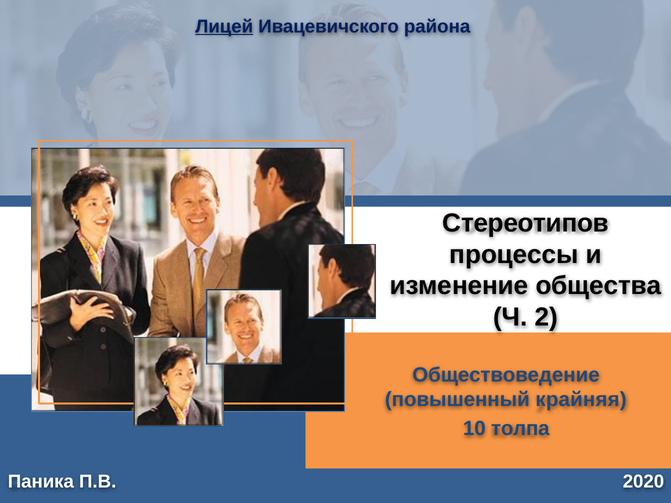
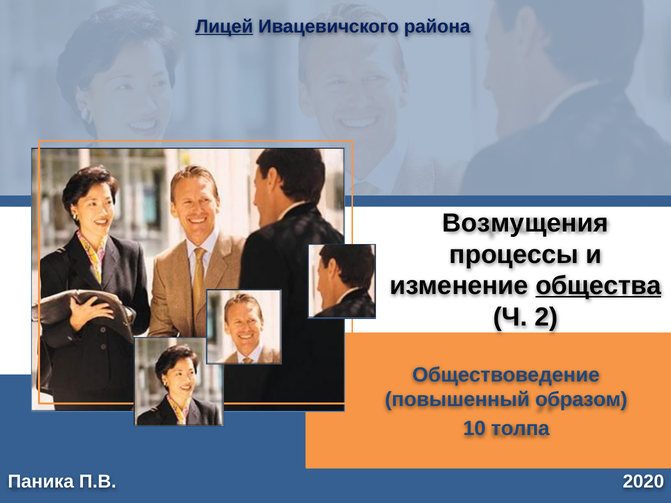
Стереотипов: Стереотипов -> Возмущения (526, 223)
общества underline: none -> present (598, 286)
крайняя: крайняя -> образом (581, 400)
